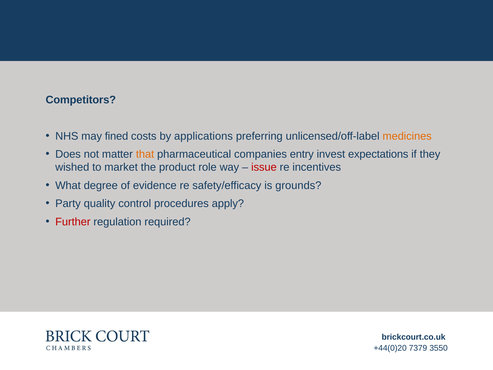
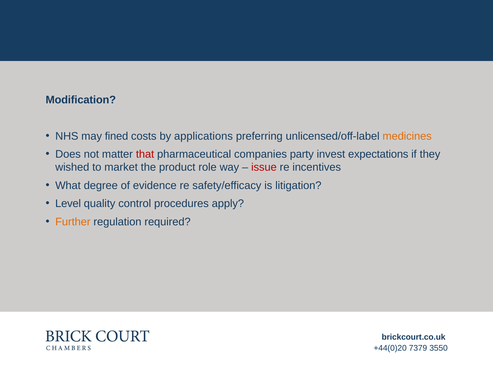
Competitors: Competitors -> Modification (81, 100)
that colour: orange -> red (145, 154)
entry: entry -> party (302, 154)
grounds: grounds -> litigation (298, 185)
Party: Party -> Level (68, 204)
Further colour: red -> orange (73, 222)
